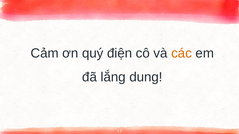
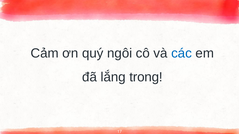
điện: điện -> ngôi (120, 53)
các colour: orange -> blue (181, 53)
dung: dung -> trong (146, 77)
